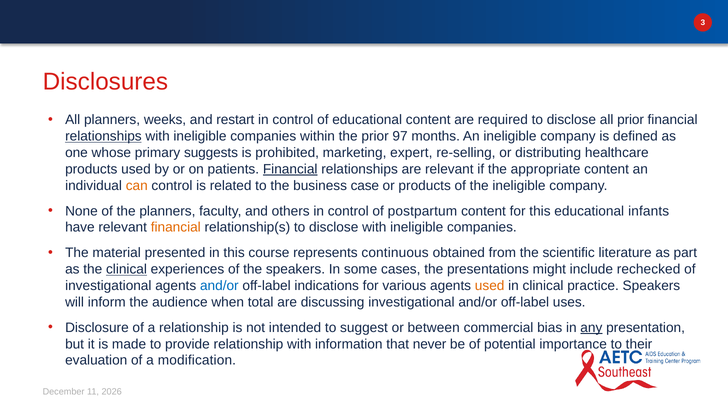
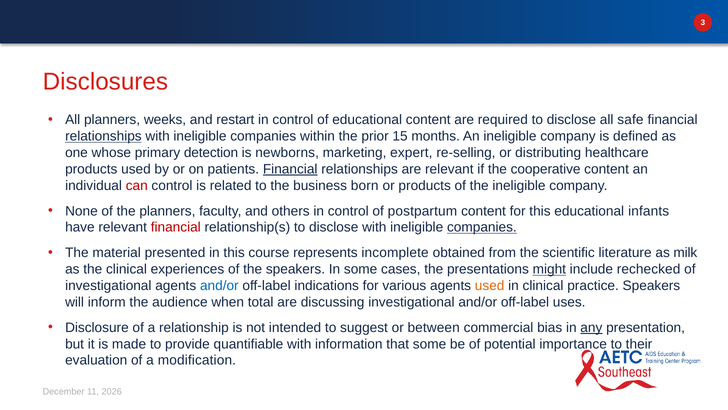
all prior: prior -> safe (630, 120)
97: 97 -> 15 (400, 136)
suggests: suggests -> detection (211, 153)
prohibited: prohibited -> newborns (287, 153)
appropriate: appropriate -> cooperative (546, 169)
can colour: orange -> red (137, 185)
case: case -> born (365, 185)
financial colour: orange -> red (176, 227)
companies underline: none -> present (482, 227)
continuous: continuous -> incomplete (395, 253)
part: part -> milk (685, 253)
clinical underline: present -> none (126, 269)
might underline: none -> present (549, 269)
provide relationship: relationship -> quantifiable (248, 344)
that never: never -> some (430, 344)
